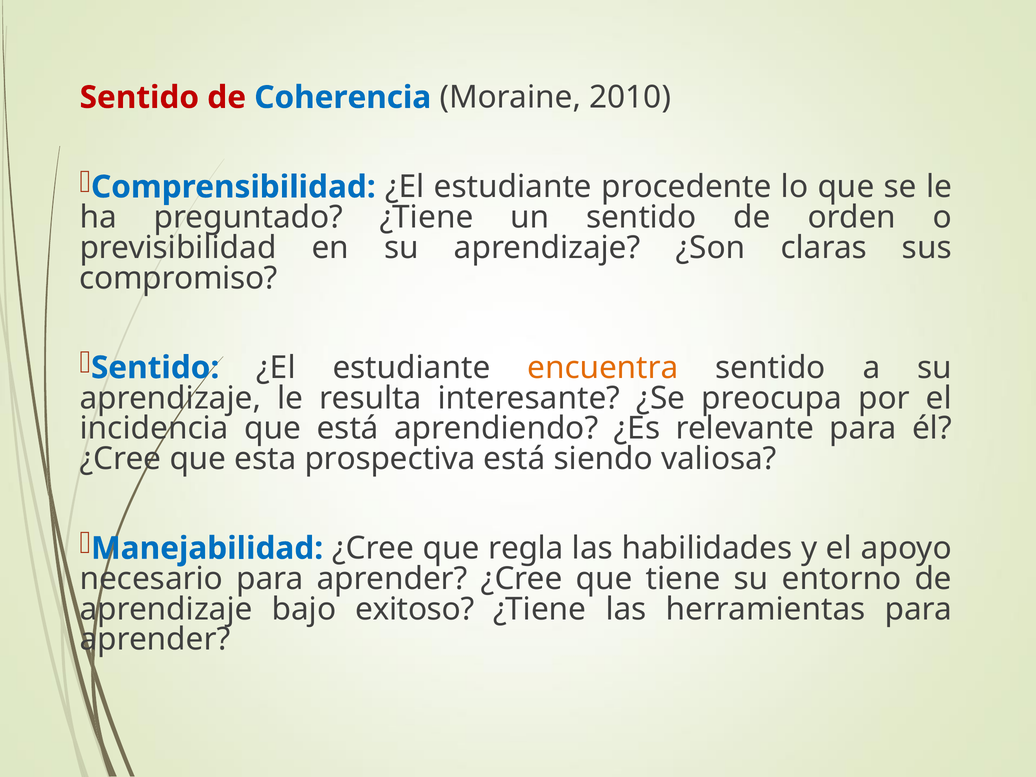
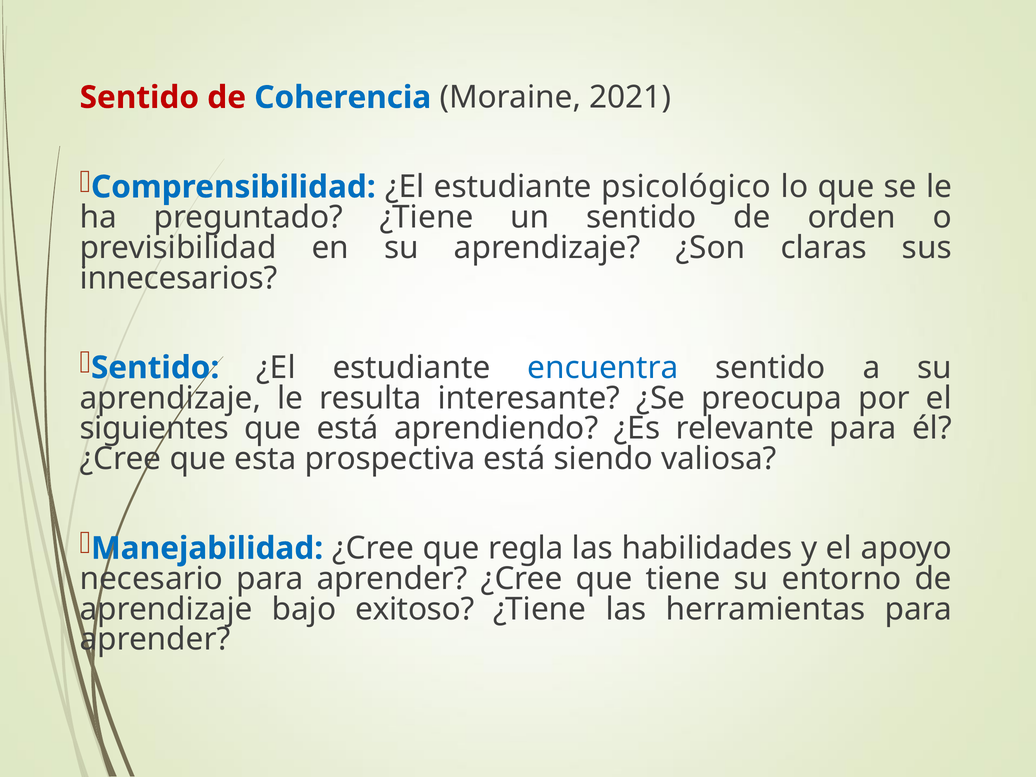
2010: 2010 -> 2021 (630, 97)
procedente: procedente -> psicológico (686, 187)
compromiso: compromiso -> innecesarios (178, 278)
encuentra colour: orange -> blue (603, 368)
incidencia: incidencia -> siguientes (154, 428)
